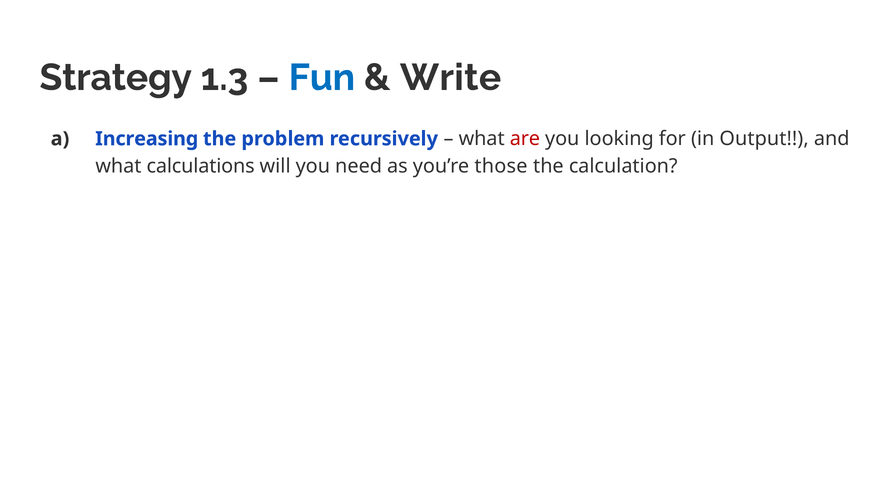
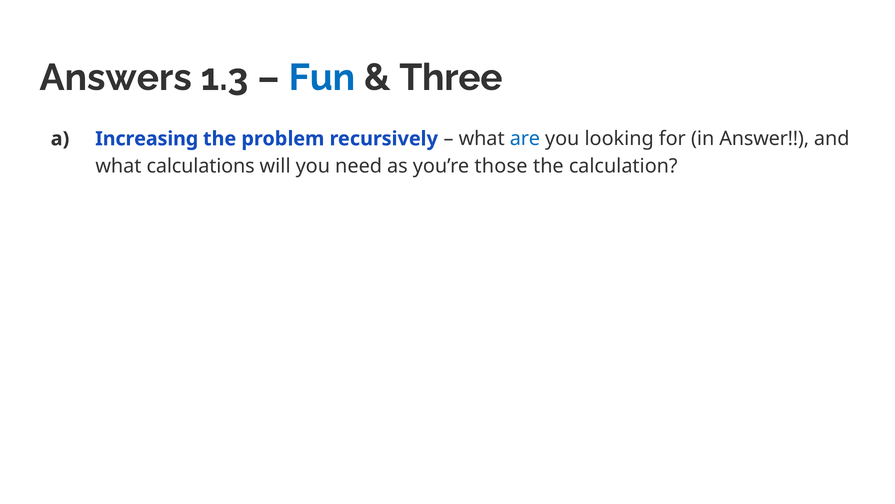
Strategy: Strategy -> Answers (116, 77)
Write: Write -> Three (451, 77)
are colour: red -> blue (525, 139)
Output: Output -> Answer (764, 139)
